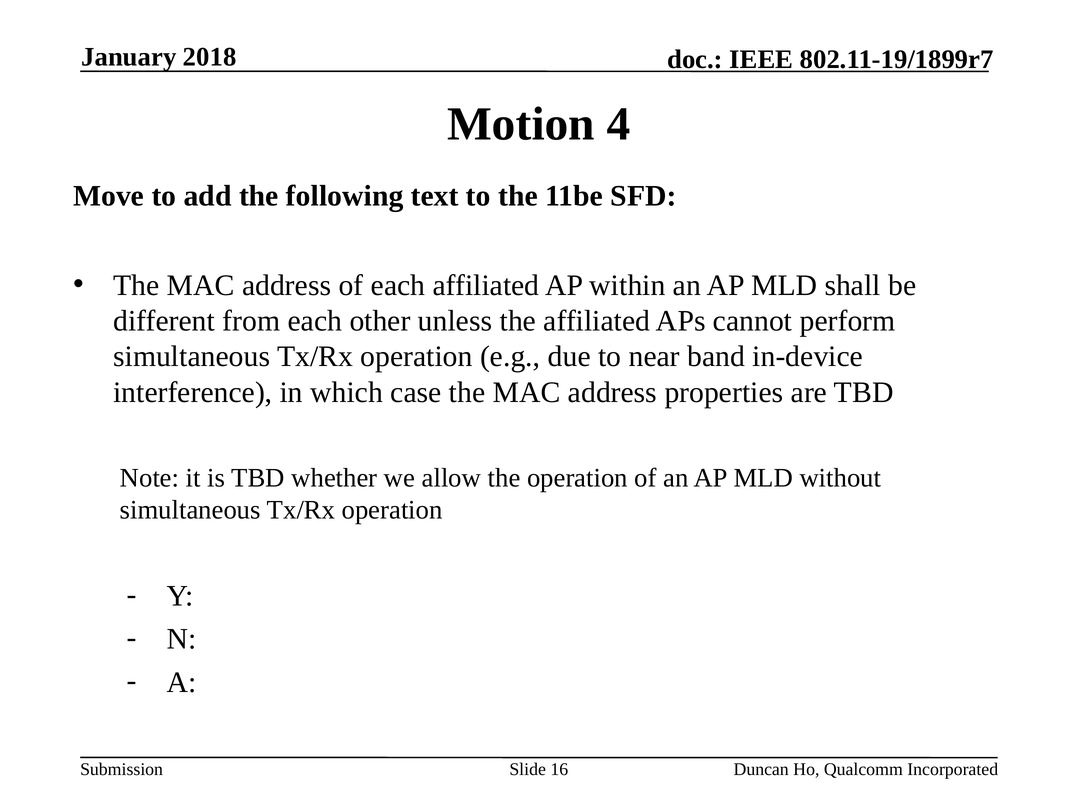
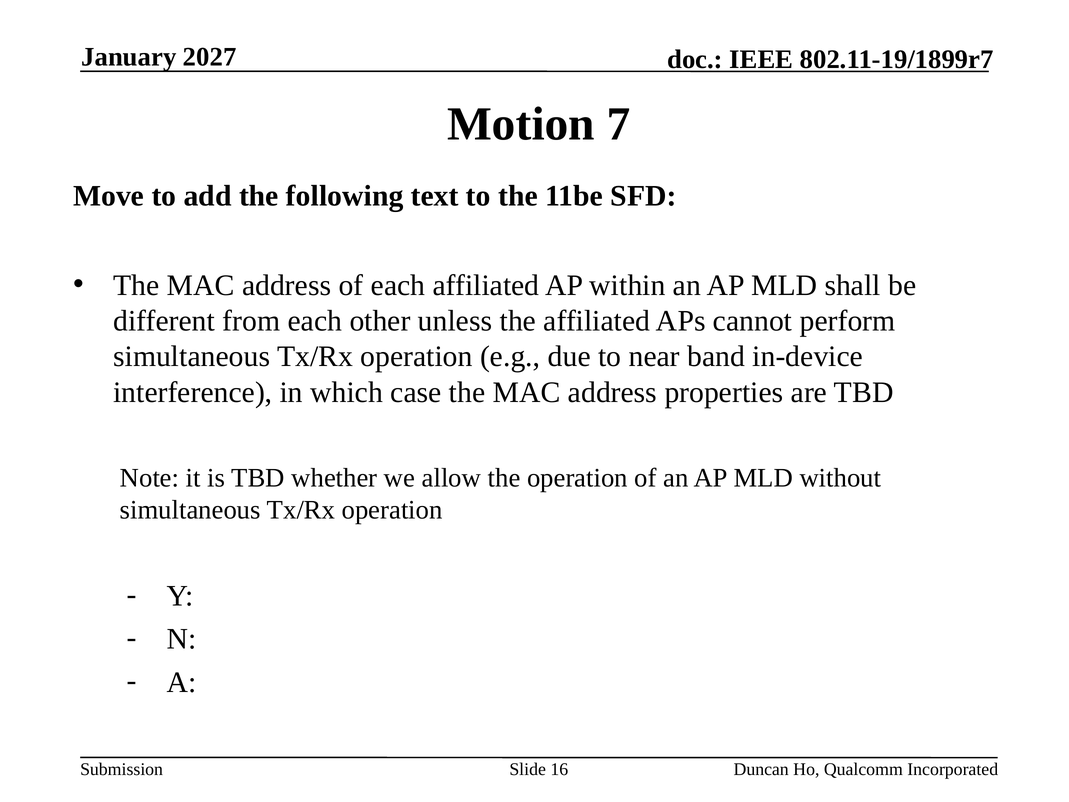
2018: 2018 -> 2027 (210, 57)
4: 4 -> 7 (619, 124)
